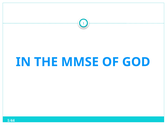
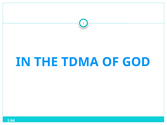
MMSE: MMSE -> TDMA (80, 62)
